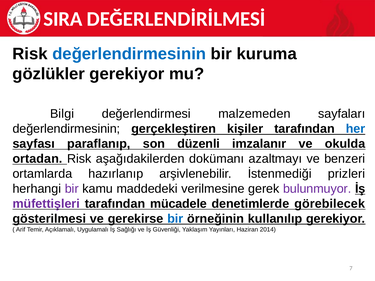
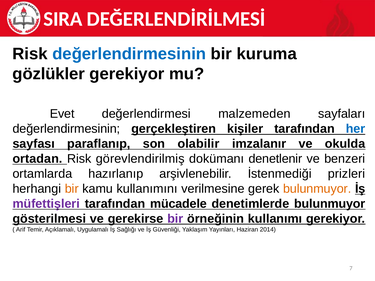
Bilgi: Bilgi -> Evet (62, 114)
düzenli: düzenli -> olabilir (198, 144)
aşağıdakilerden: aşağıdakilerden -> görevlendirilmiş (140, 159)
azaltmayı: azaltmayı -> denetlenir (275, 159)
bir colour: purple -> orange (72, 189)
maddedeki: maddedeki -> kullanımını (147, 189)
bulunmuyor colour: purple -> orange (317, 189)
denetimlerde görebilecek: görebilecek -> bulunmuyor (330, 204)
bir colour: blue -> purple (175, 219)
kullanılıp: kullanılıp -> kullanımı (275, 219)
